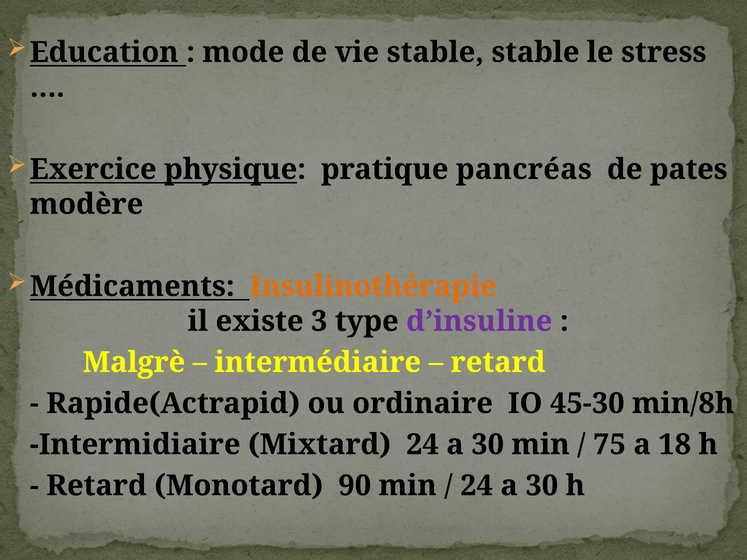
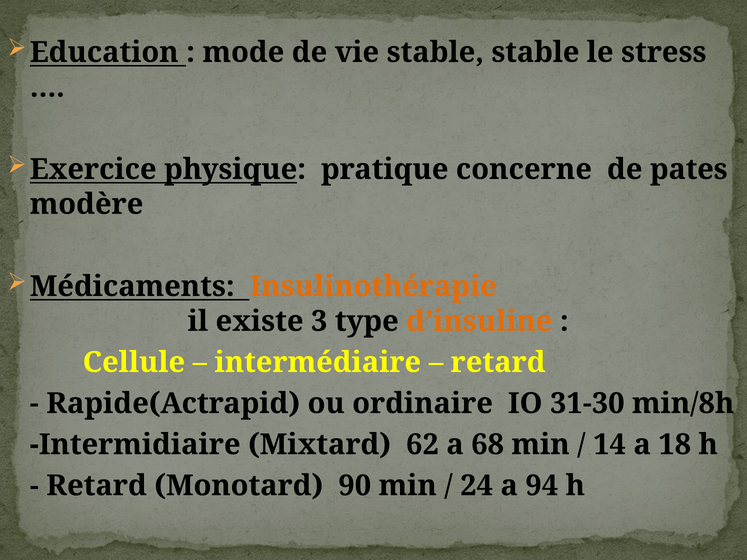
pancréas: pancréas -> concerne (524, 169)
d’insuline colour: purple -> orange (479, 321)
Malgrè: Malgrè -> Cellule (134, 363)
45-30: 45-30 -> 31-30 (587, 404)
Mixtard 24: 24 -> 62 (422, 445)
30: 30 -> 68 (488, 445)
75: 75 -> 14 (609, 445)
30: 30 -> 94 (542, 486)
